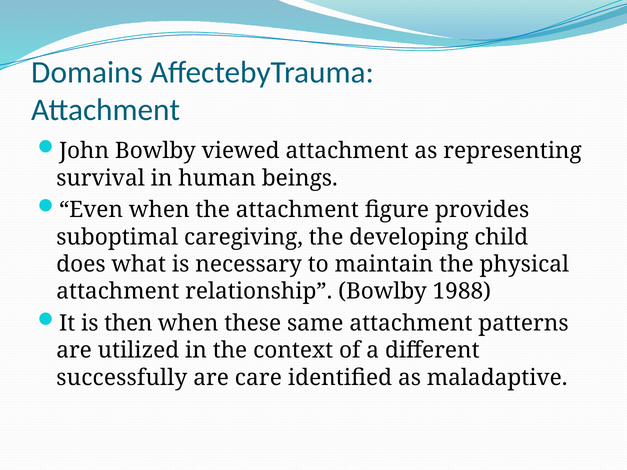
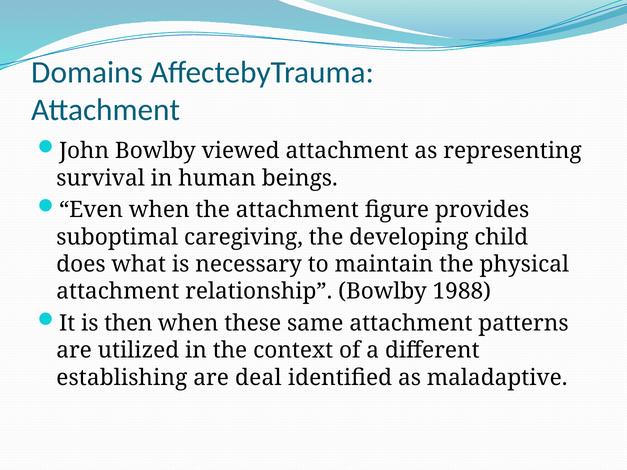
successfully: successfully -> establishing (122, 378)
care: care -> deal (258, 378)
